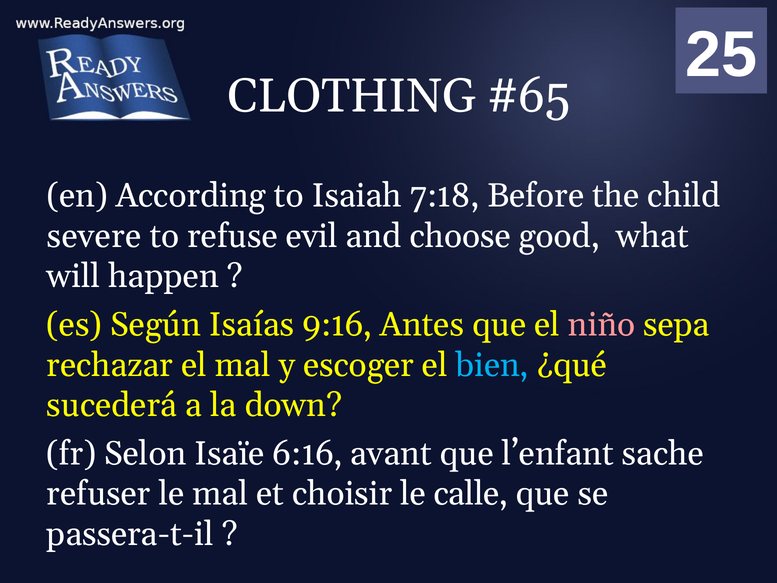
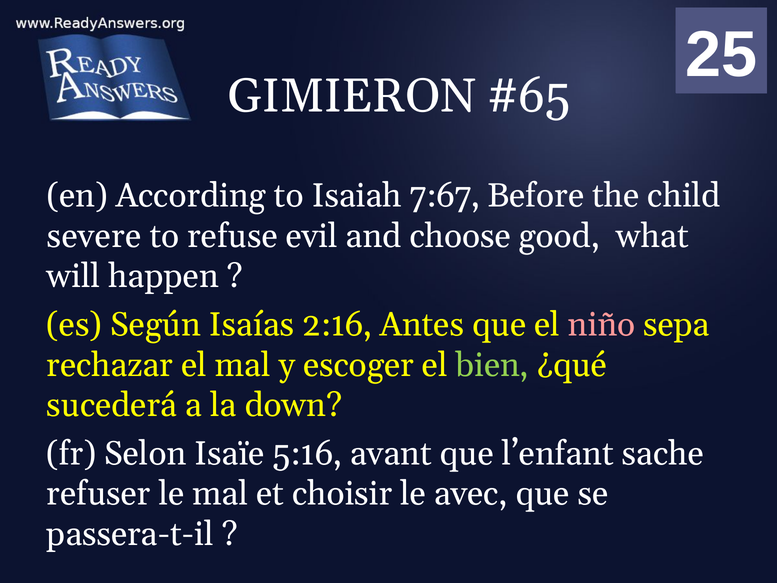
CLOTHING: CLOTHING -> GIMIERON (352, 96)
7:18: 7:18 -> 7:67 (445, 196)
9:16: 9:16 -> 2:16 (337, 325)
bien colour: light blue -> light green (492, 365)
6:16: 6:16 -> 5:16 (307, 454)
calle: calle -> avec (471, 494)
